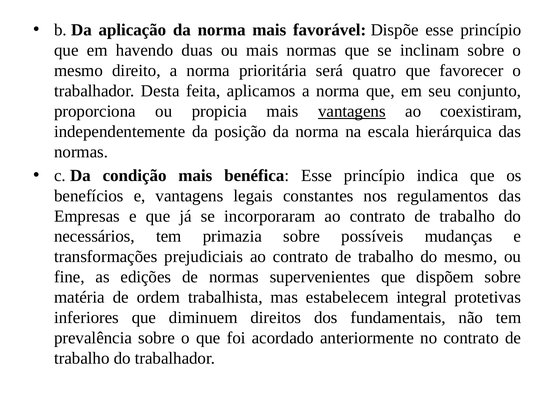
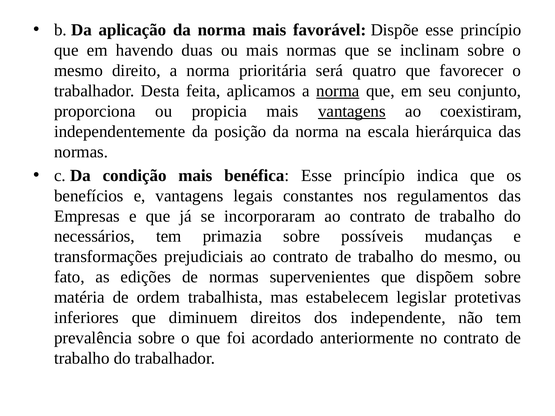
norma underline: none -> present (338, 91)
fine: fine -> fato (69, 277)
integral: integral -> legislar (422, 297)
fundamentais: fundamentais -> independente (398, 318)
